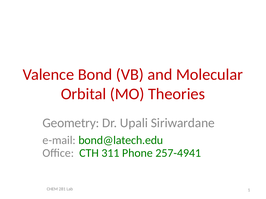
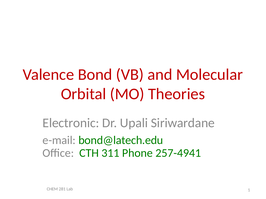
Geometry: Geometry -> Electronic (71, 123)
